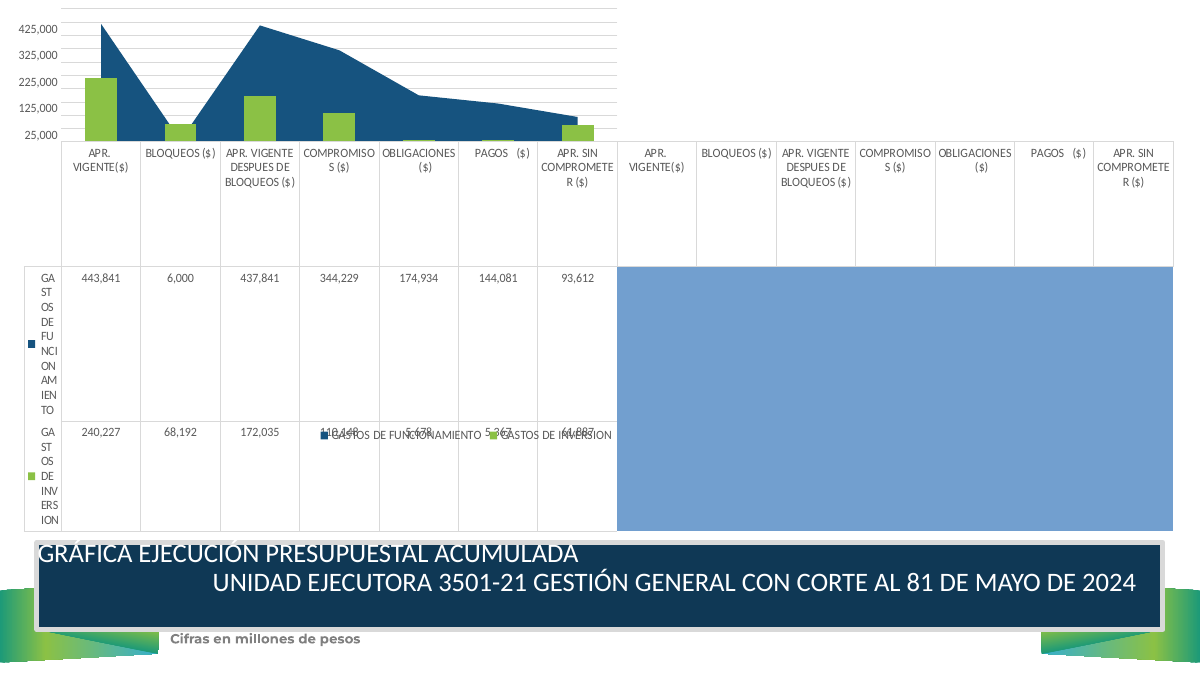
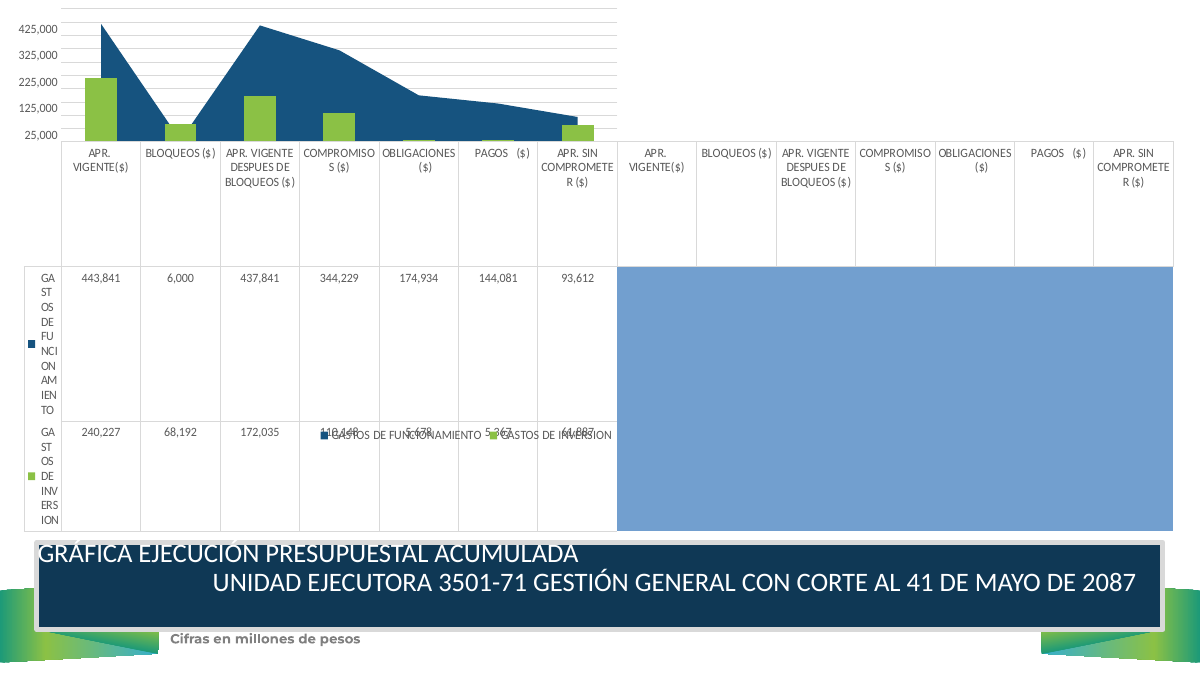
3501-21: 3501-21 -> 3501-71 (483, 583)
81: 81 -> 41 (920, 583)
2024: 2024 -> 2087 (1109, 583)
